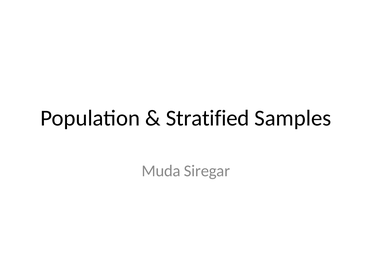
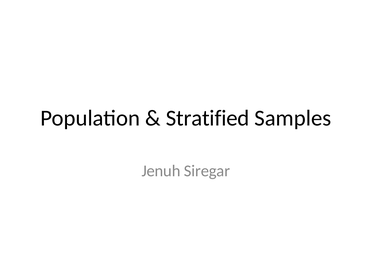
Muda: Muda -> Jenuh (161, 171)
